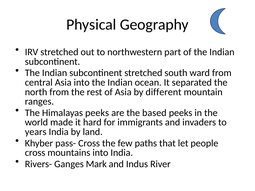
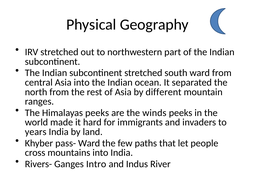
based: based -> winds (154, 113)
pass- Cross: Cross -> Ward (89, 143)
Mark: Mark -> Intro (96, 164)
